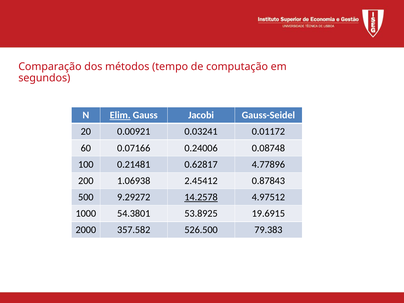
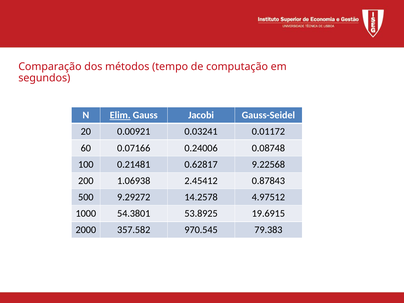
4.77896: 4.77896 -> 9.22568 (268, 164)
14.2578 underline: present -> none (201, 197)
526.500: 526.500 -> 970.545 (201, 230)
